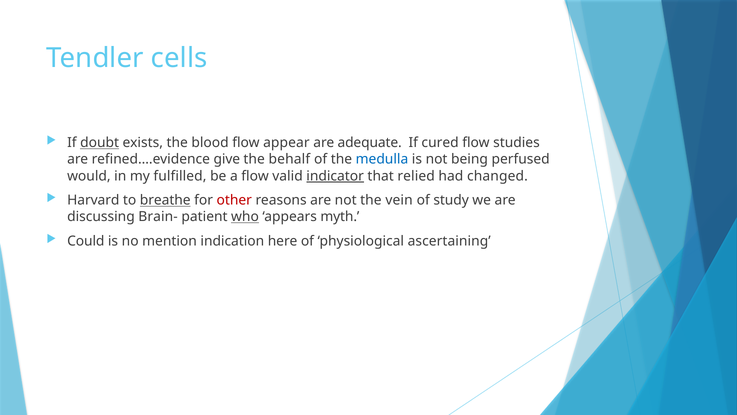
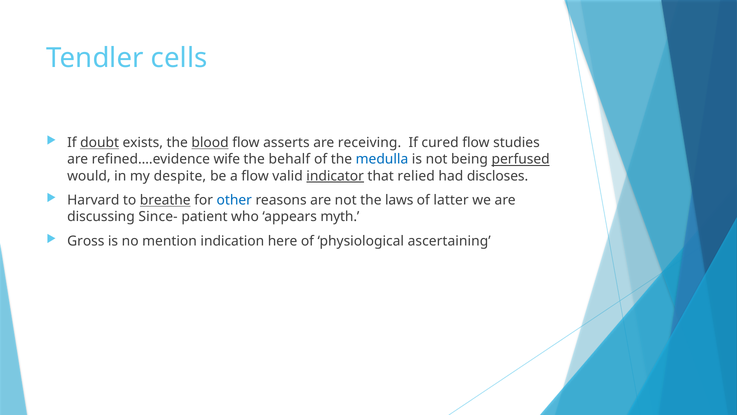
blood underline: none -> present (210, 143)
appear: appear -> asserts (286, 143)
adequate: adequate -> receiving (370, 143)
give: give -> wife (227, 159)
perfused underline: none -> present (521, 159)
fulfilled: fulfilled -> despite (180, 176)
changed: changed -> discloses (498, 176)
other colour: red -> blue (234, 200)
vein: vein -> laws (399, 200)
study: study -> latter (451, 200)
Brain-: Brain- -> Since- (158, 217)
who underline: present -> none (245, 217)
Could: Could -> Gross (86, 241)
